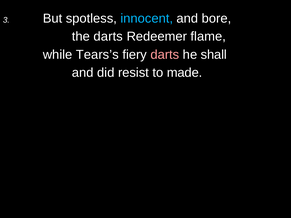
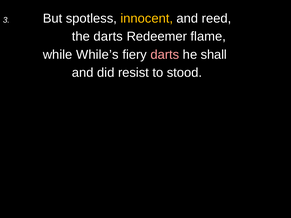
innocent colour: light blue -> yellow (147, 18)
bore: bore -> reed (217, 18)
Tears’s: Tears’s -> While’s (97, 55)
made: made -> stood (185, 73)
